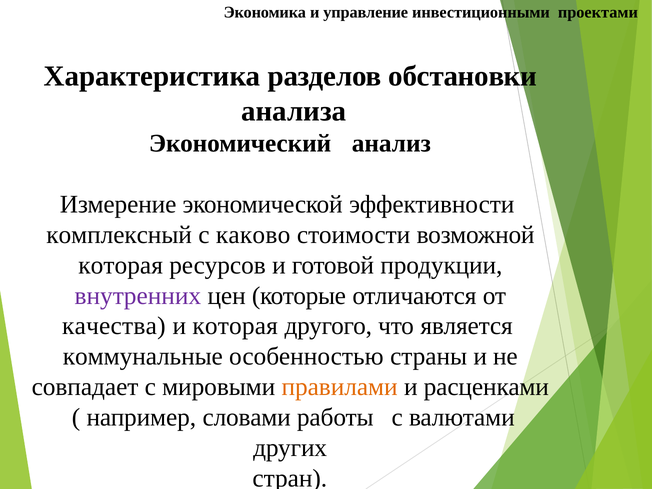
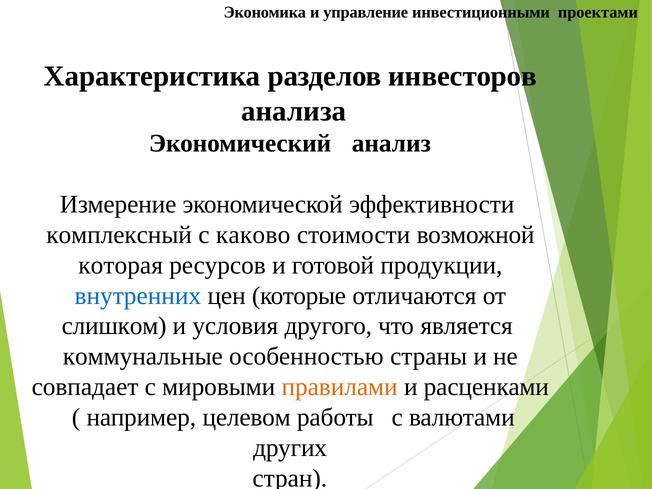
обстановки: обстановки -> инвесторов (463, 76)
внутренних colour: purple -> blue (138, 296)
качества: качества -> слишком (114, 326)
и которая: которая -> условия (235, 326)
словами: словами -> целевом (247, 417)
